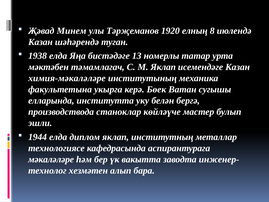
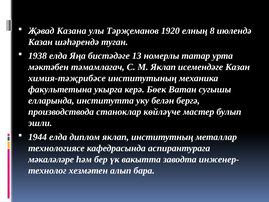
Минем: Минем -> Казана (72, 31)
химия-мәкаләләре: химия-мәкаләләре -> химия-тәҗрибәсе (67, 78)
